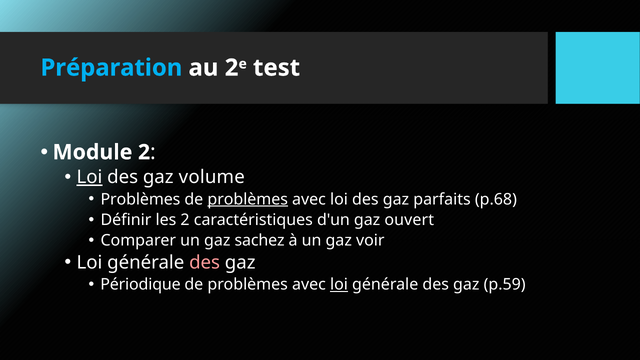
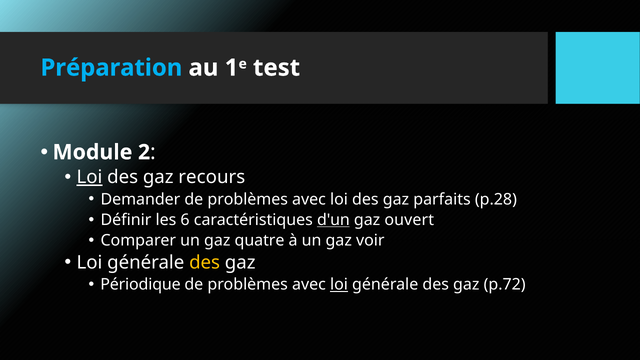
au 2: 2 -> 1 (232, 68)
volume: volume -> recours (212, 177)
Problèmes: Problèmes -> Demander (140, 199)
problèmes underline: present -> none (248, 199)
p.68: p.68 -> p.28 (496, 199)
les 2: 2 -> 6 (185, 220)
d'un underline: none -> present (333, 220)
sachez: sachez -> quatre (260, 240)
des colour: pink -> yellow (205, 262)
p.59: p.59 -> p.72 (505, 285)
